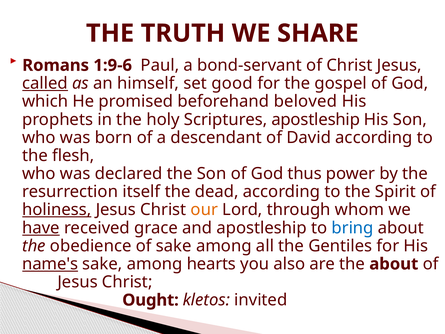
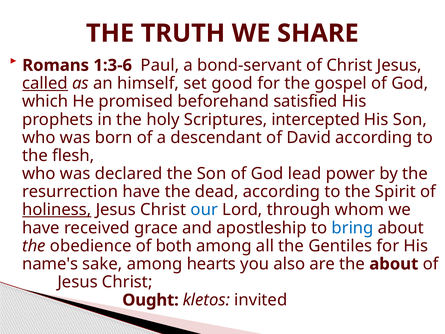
1:9-6: 1:9-6 -> 1:3-6 (113, 65)
beloved: beloved -> satisfied (306, 101)
Scriptures apostleship: apostleship -> intercepted (316, 119)
thus: thus -> lead (305, 174)
resurrection itself: itself -> have (141, 192)
our colour: orange -> blue (204, 210)
have underline: present -> none (41, 228)
of sake: sake -> both (174, 246)
name's underline: present -> none (50, 264)
